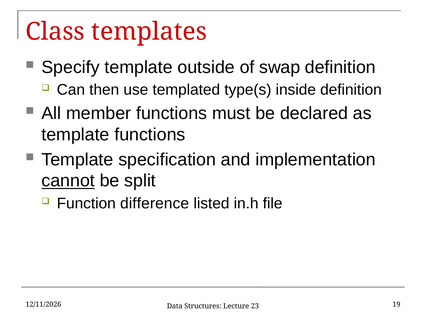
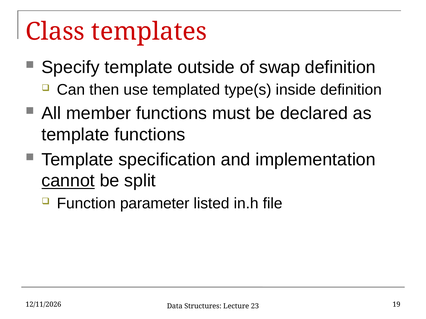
difference: difference -> parameter (155, 204)
